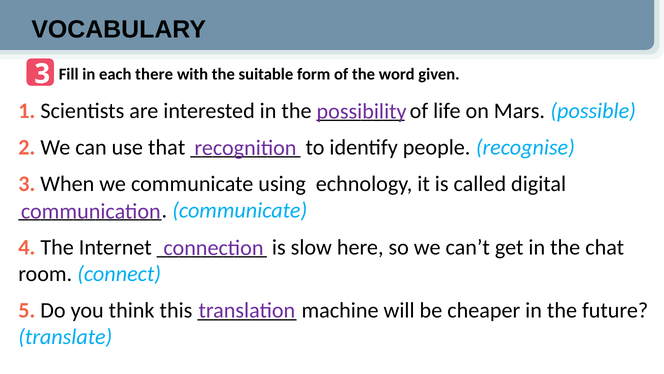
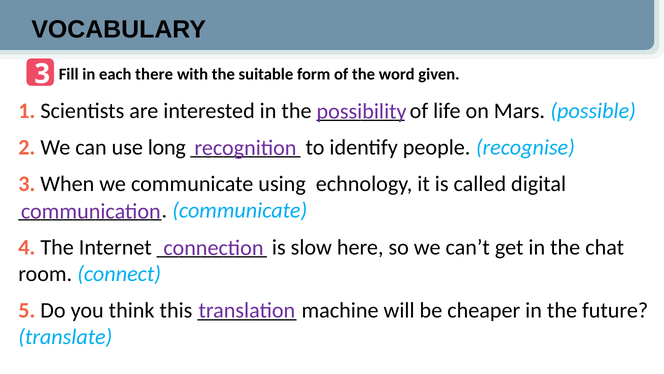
that: that -> long (167, 147)
